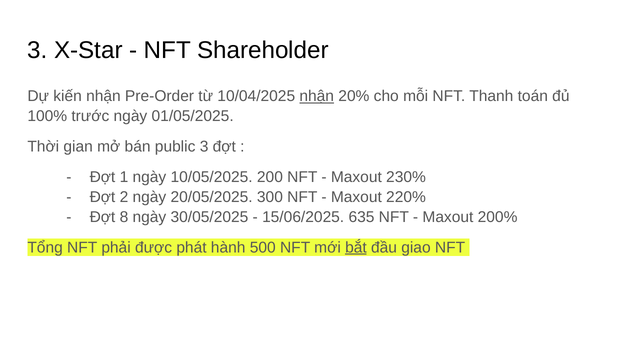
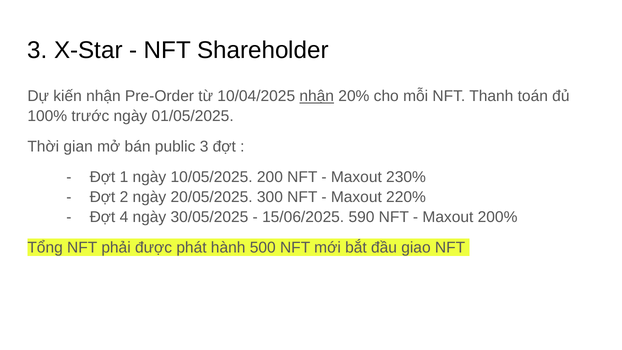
8: 8 -> 4 (124, 217)
635: 635 -> 590 (361, 217)
bắt underline: present -> none (356, 247)
